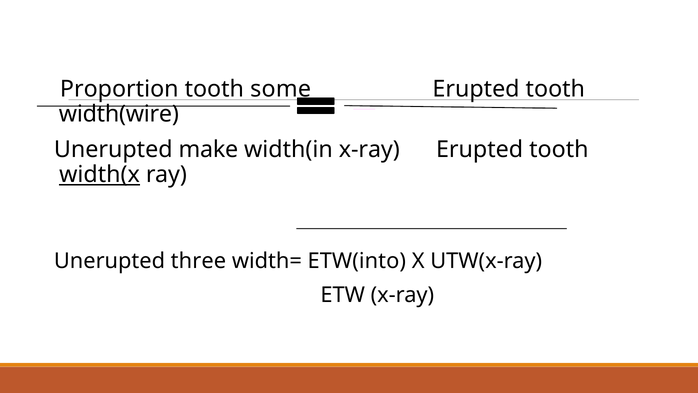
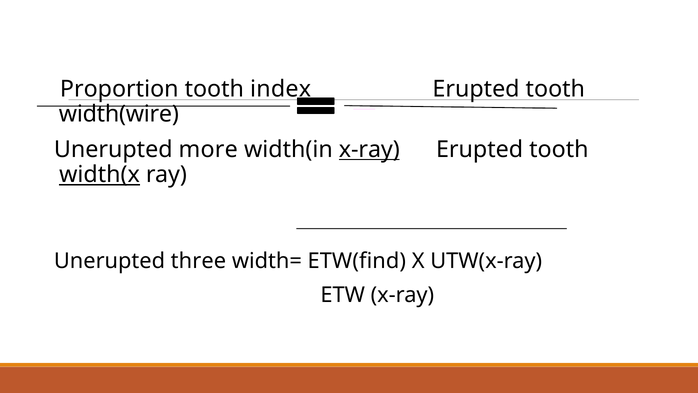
some: some -> index (281, 89)
make: make -> more (208, 149)
x-ray underline: none -> present (369, 149)
ETW(into: ETW(into -> ETW(find (357, 261)
